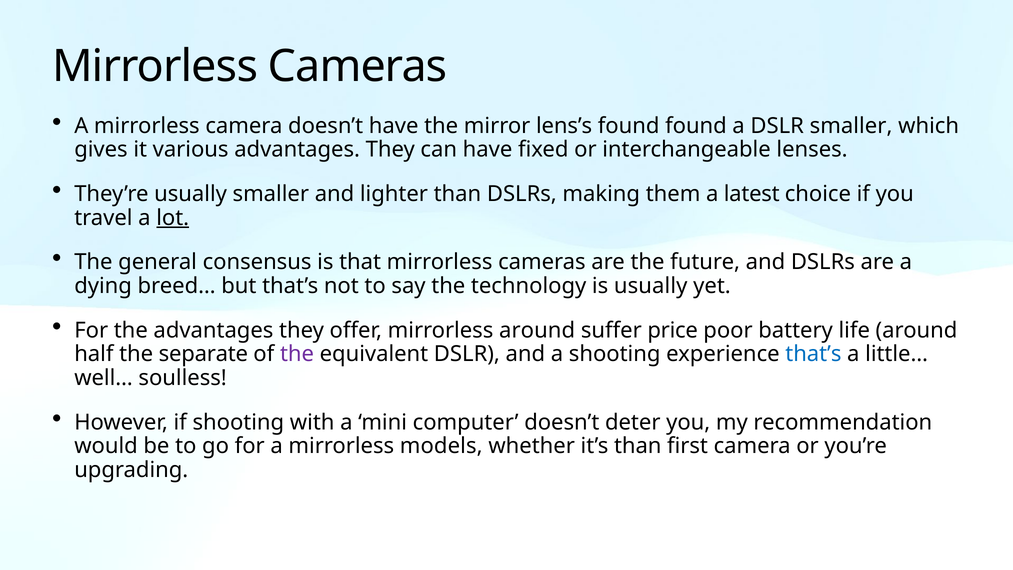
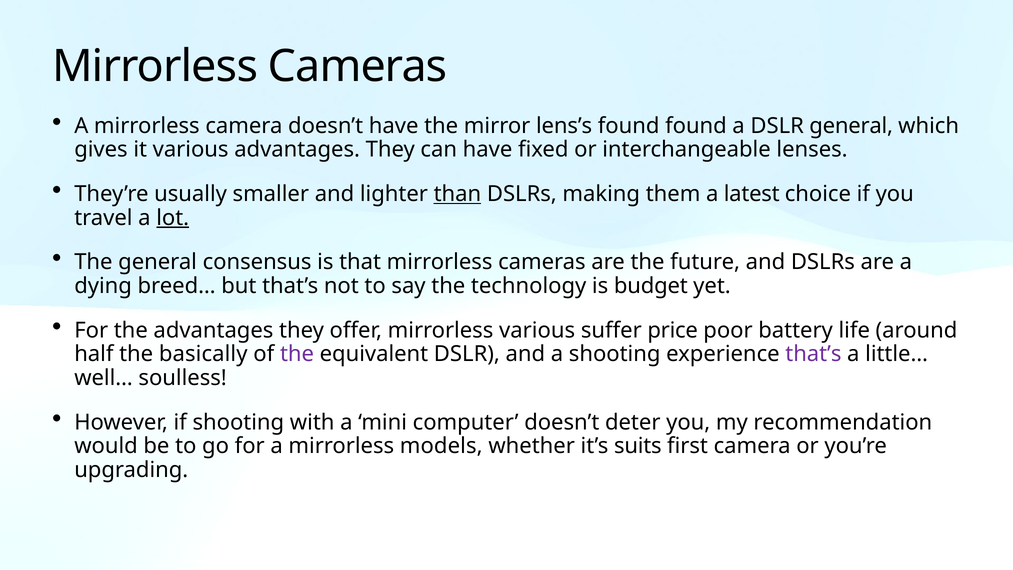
DSLR smaller: smaller -> general (851, 126)
than underline: none -> present (457, 194)
is usually: usually -> budget (651, 286)
mirrorless around: around -> various (537, 330)
separate: separate -> basically (203, 354)
that’s colour: blue -> purple (813, 354)
it’s than: than -> suits (638, 446)
